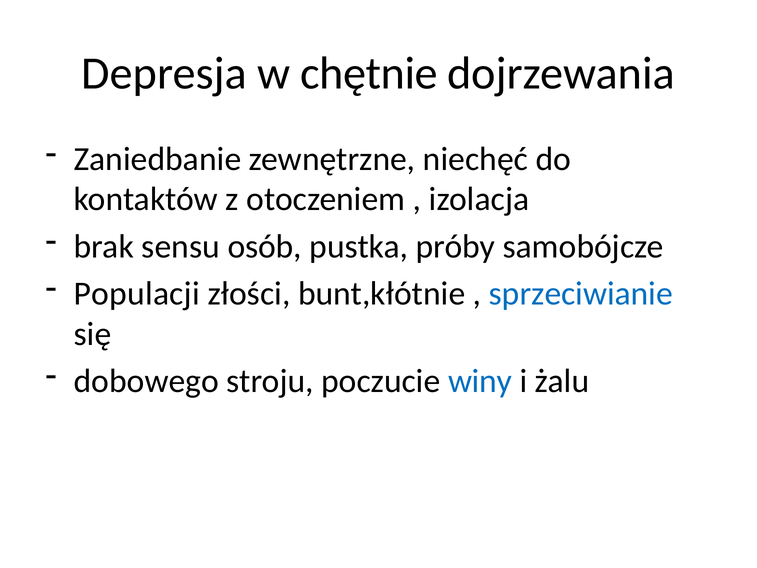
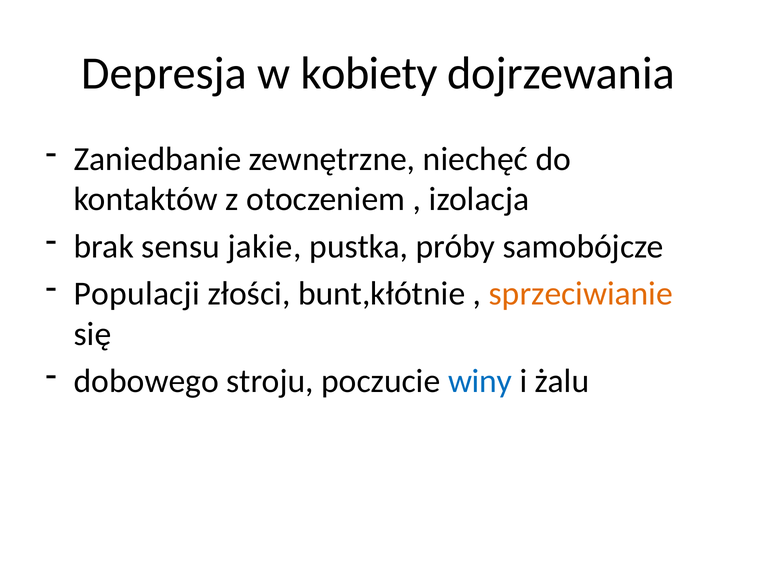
chętnie: chętnie -> kobiety (369, 73)
osób: osób -> jakie (264, 246)
sprzeciwianie colour: blue -> orange (581, 294)
